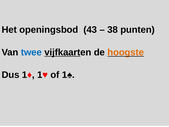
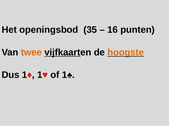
43: 43 -> 35 (90, 30)
38: 38 -> 16 (113, 30)
twee colour: blue -> orange (31, 52)
